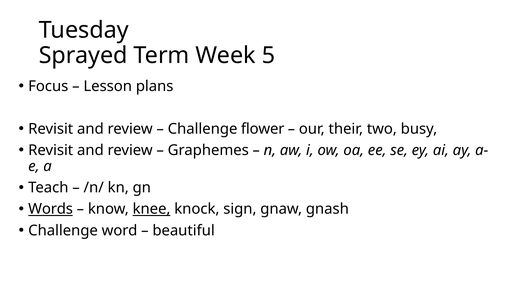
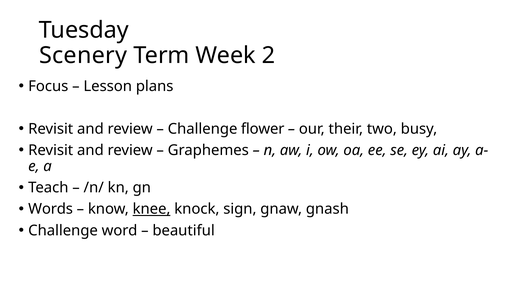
Sprayed: Sprayed -> Scenery (83, 55)
5: 5 -> 2 (268, 55)
Words underline: present -> none (51, 209)
